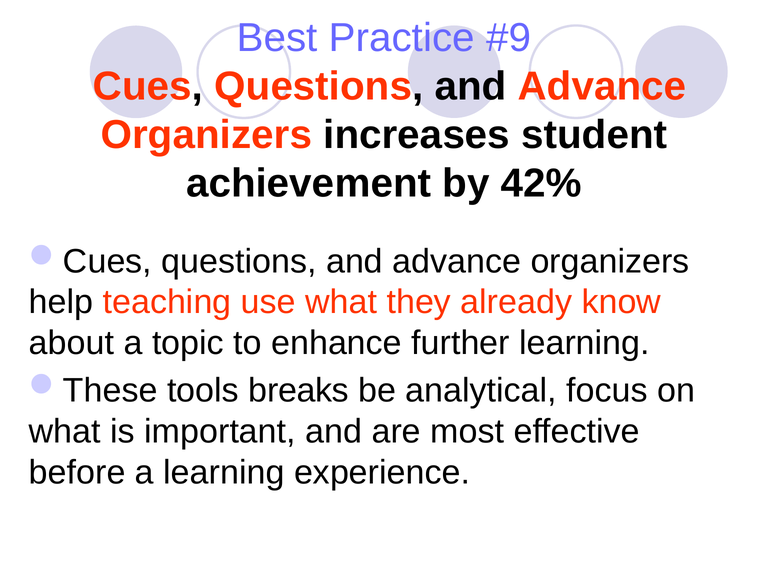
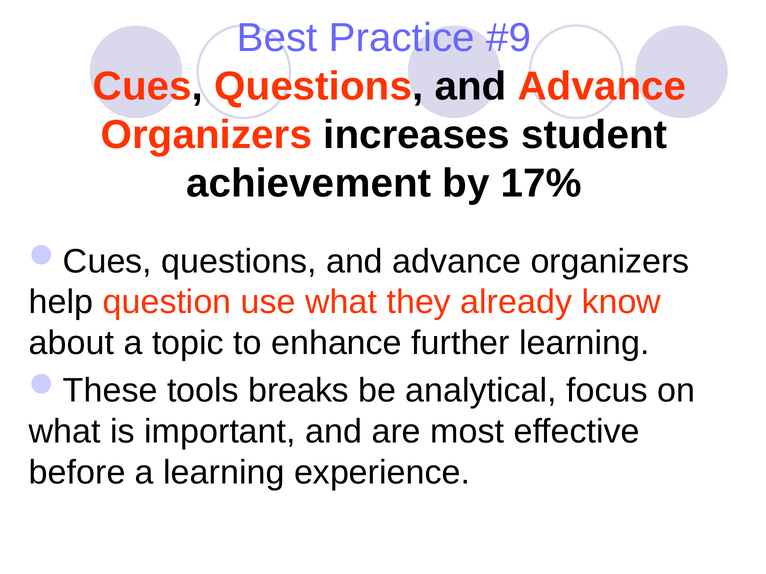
42%: 42% -> 17% (541, 184)
teaching: teaching -> question (167, 302)
